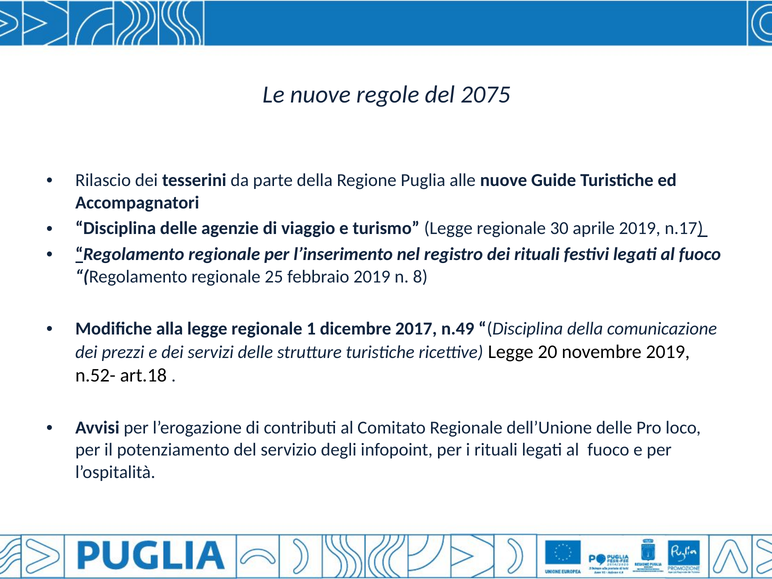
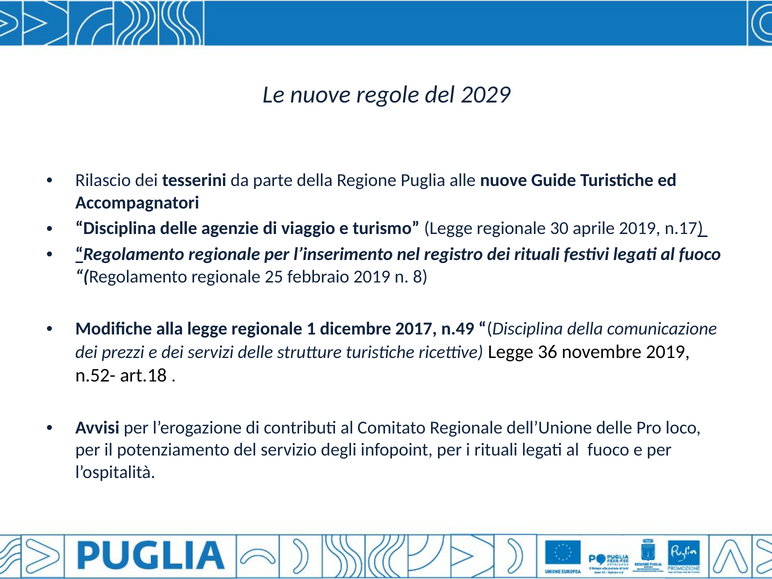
2075: 2075 -> 2029 (485, 95)
20: 20 -> 36 (548, 352)
